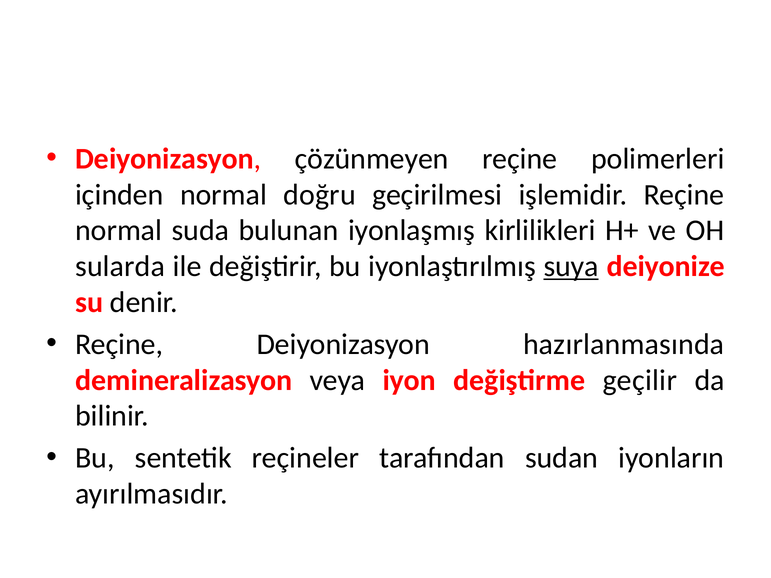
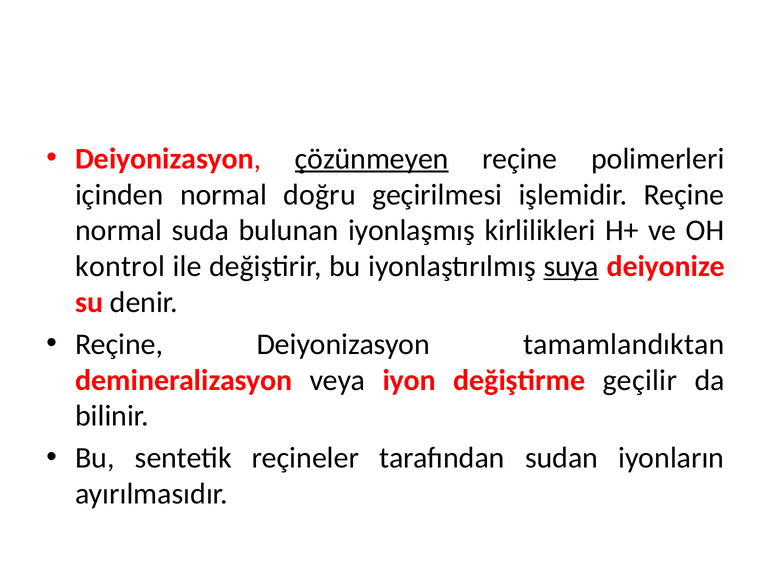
çözünmeyen underline: none -> present (372, 159)
sularda: sularda -> kontrol (120, 267)
hazırlanmasında: hazırlanmasında -> tamamlandıktan (624, 344)
